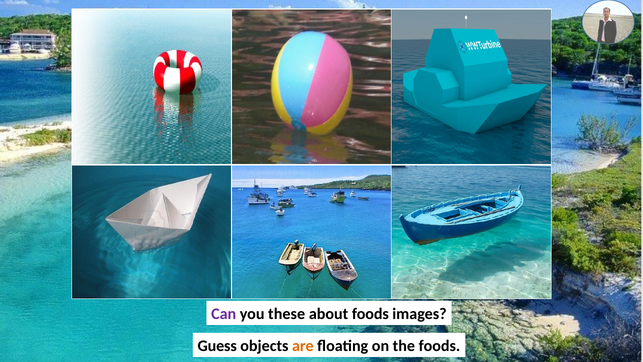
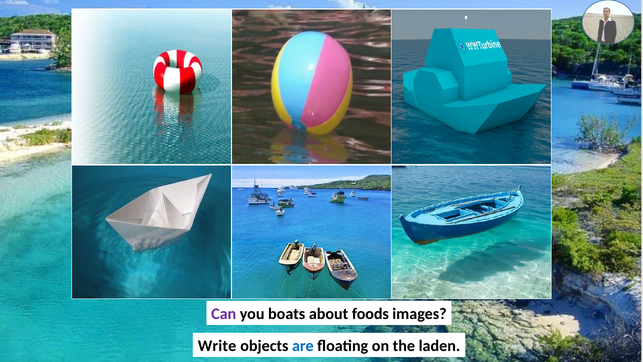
these: these -> boats (287, 314)
Guess: Guess -> Write (217, 346)
are colour: orange -> blue (303, 346)
the foods: foods -> laden (439, 346)
